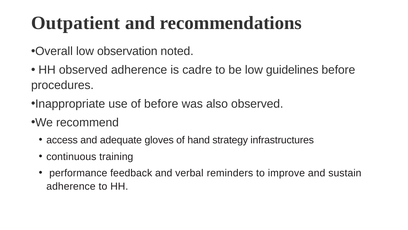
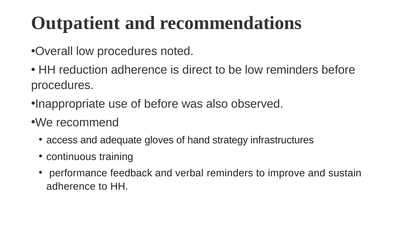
low observation: observation -> procedures (127, 51)
HH observed: observed -> reduction (83, 70)
cadre: cadre -> direct (197, 70)
low guidelines: guidelines -> reminders (292, 70)
